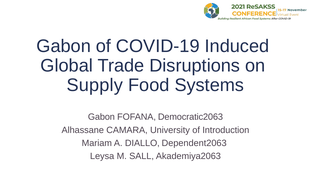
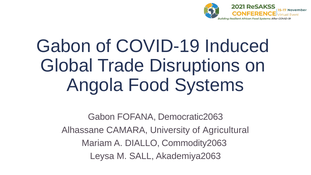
Supply: Supply -> Angola (95, 85)
Introduction: Introduction -> Agricultural (226, 130)
Dependent2063: Dependent2063 -> Commodity2063 (194, 143)
